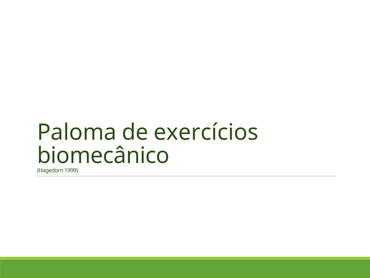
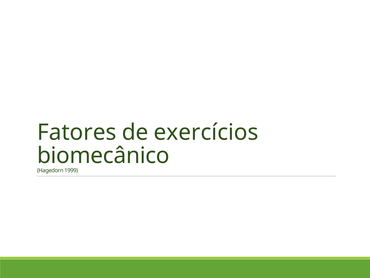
Paloma: Paloma -> Fatores (77, 132)
